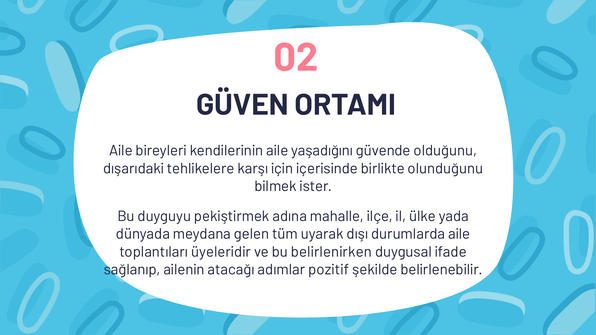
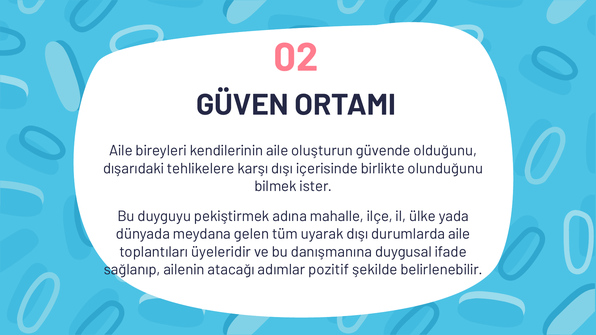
yaşadığını: yaşadığını -> oluşturun (322, 151)
karşı için: için -> dışı (282, 169)
belirlenirken: belirlenirken -> danışmanına (331, 252)
